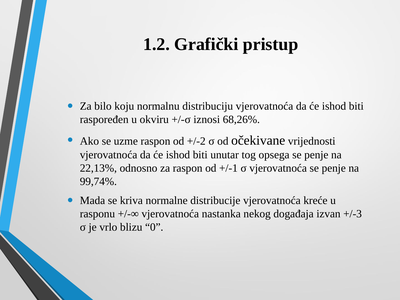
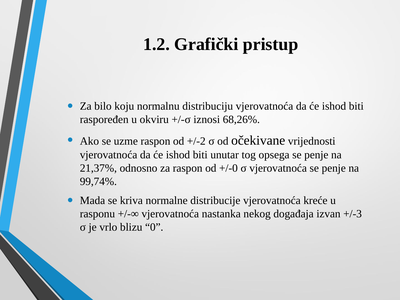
22,13%: 22,13% -> 21,37% (98, 168)
+/-1: +/-1 -> +/-0 (228, 168)
